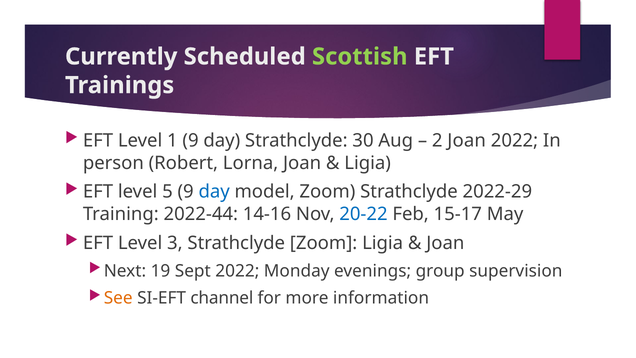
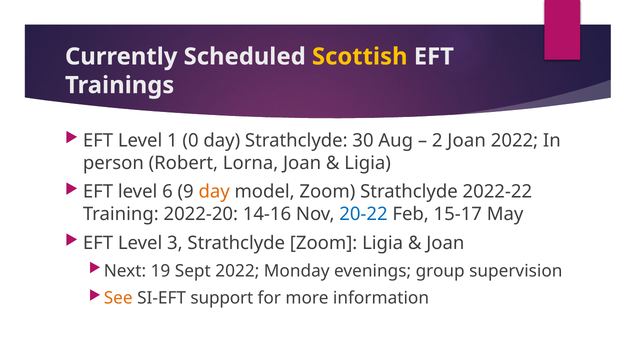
Scottish colour: light green -> yellow (360, 57)
1 9: 9 -> 0 (191, 141)
5: 5 -> 6 (167, 192)
day colour: blue -> orange (214, 192)
2022-29: 2022-29 -> 2022-22 (497, 192)
2022-44: 2022-44 -> 2022-20 (201, 214)
channel: channel -> support (222, 298)
